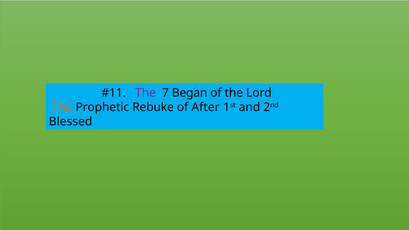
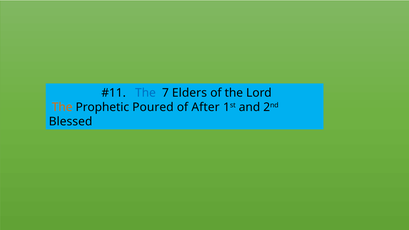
The colour: purple -> blue (145, 93)
Began: Began -> Elders (189, 93)
Rebuke: Rebuke -> Poured (153, 107)
